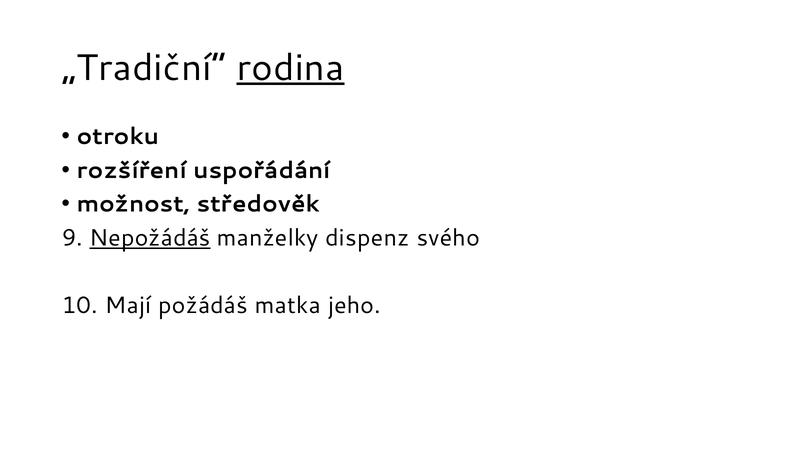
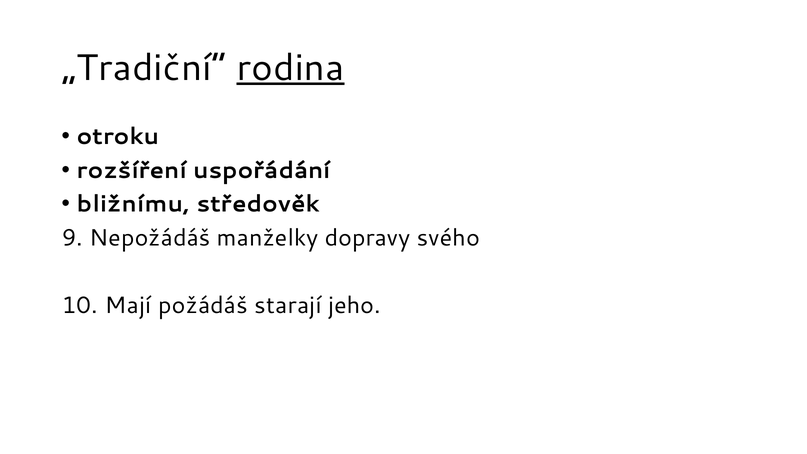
možnost: možnost -> bližnímu (133, 204)
Nepožádáš underline: present -> none (150, 238)
dispenz: dispenz -> dopravy (368, 238)
matka: matka -> starají (288, 306)
